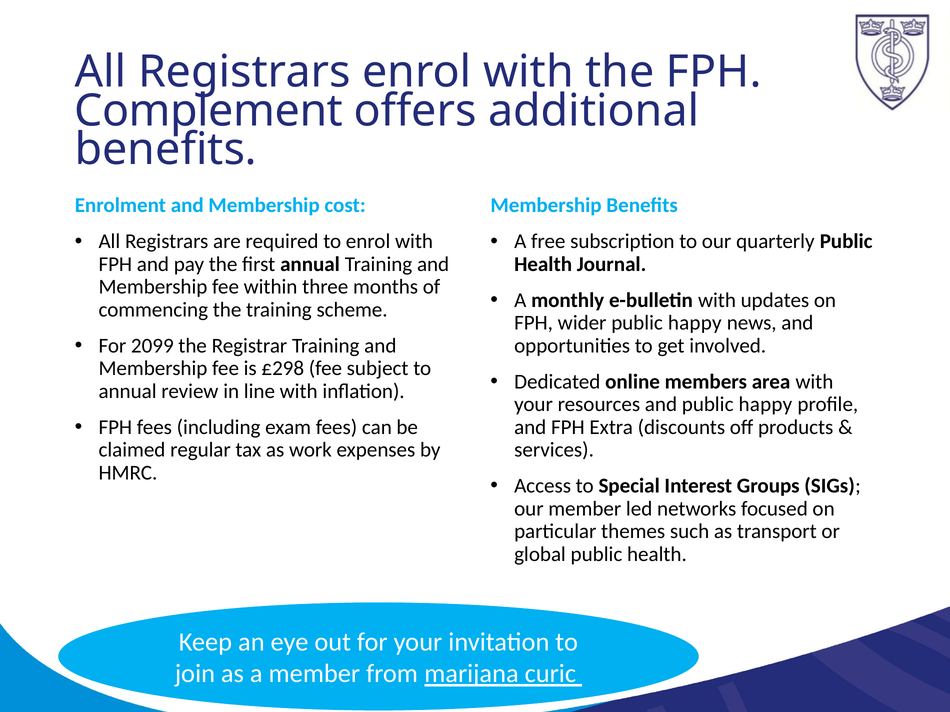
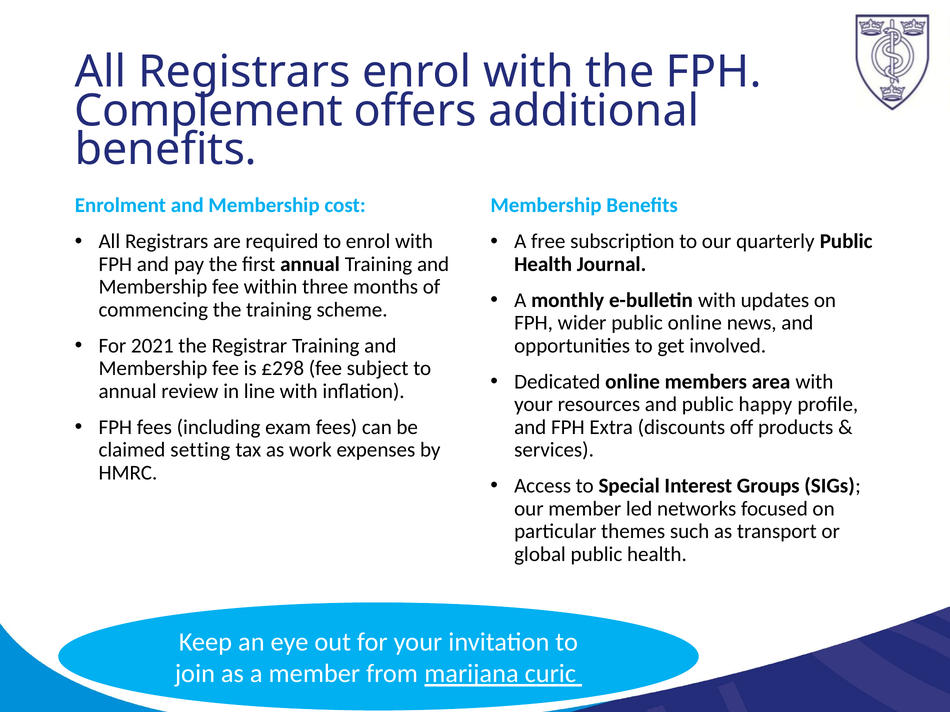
wider public happy: happy -> online (695, 323)
2099: 2099 -> 2021 (152, 346)
regular: regular -> setting (200, 450)
